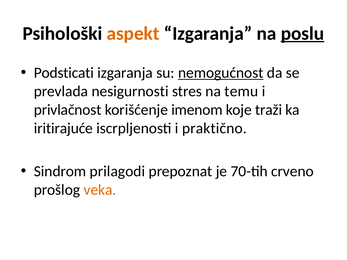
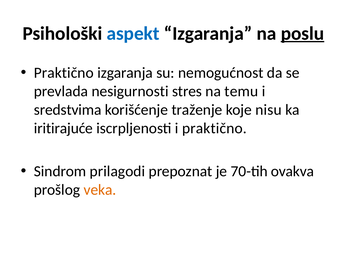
aspekt colour: orange -> blue (133, 33)
Podsticati: Podsticati -> Praktično (64, 73)
nemogućnost underline: present -> none (221, 73)
privlačnost: privlačnost -> sredstvima (68, 110)
imenom: imenom -> traženje (197, 110)
traži: traži -> nisu (269, 110)
crveno: crveno -> ovakva (292, 172)
